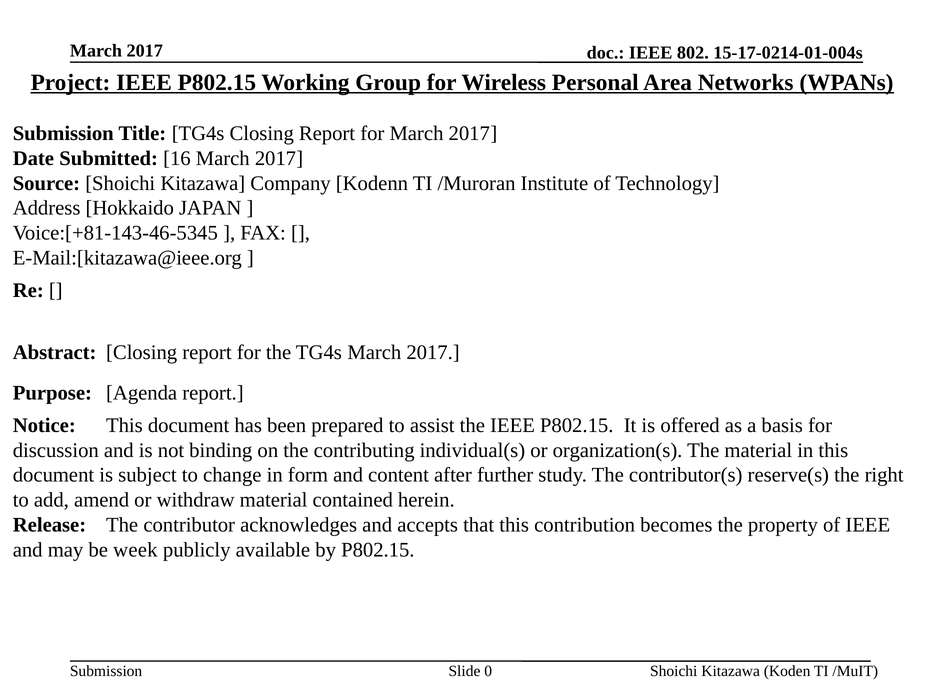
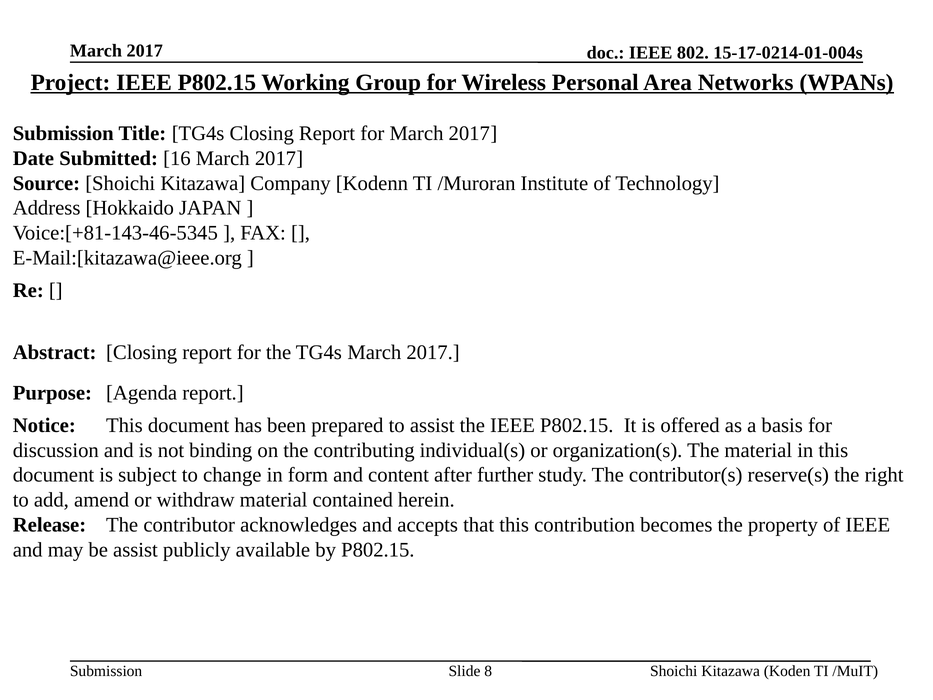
be week: week -> assist (135, 550)
0: 0 -> 8 (488, 671)
